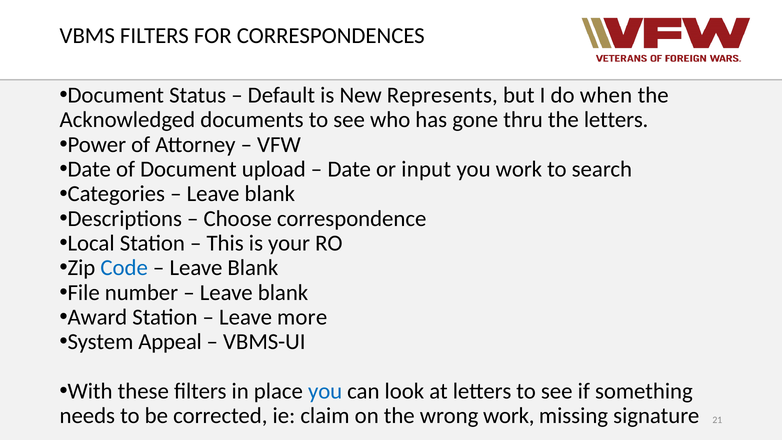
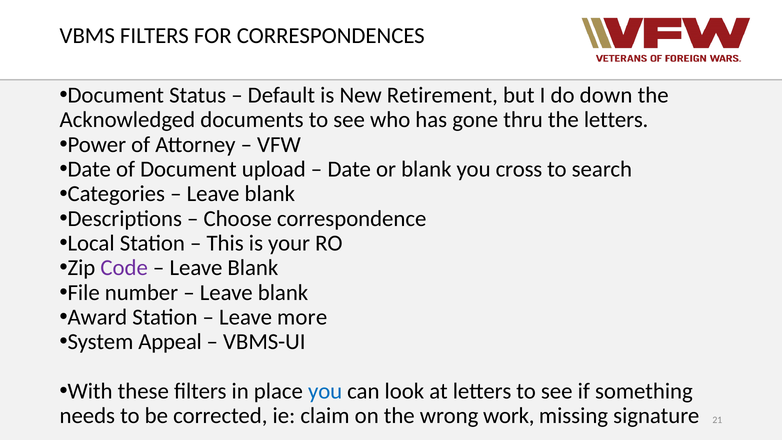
Represents: Represents -> Retirement (442, 95)
when: when -> down (606, 95)
or input: input -> blank (426, 169)
you work: work -> cross (519, 169)
Code colour: blue -> purple (124, 268)
